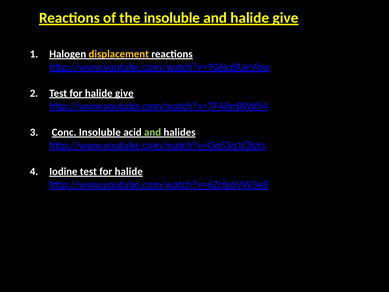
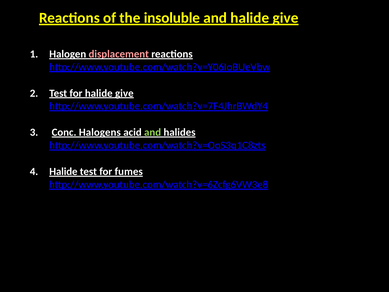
displacement colour: yellow -> pink (119, 54)
Conc Insoluble: Insoluble -> Halogens (100, 132)
Iodine: Iodine -> Halide (63, 171)
halide: halide -> fumes (129, 171)
